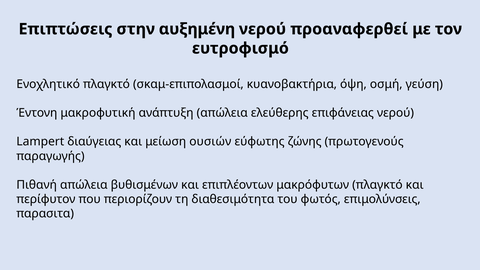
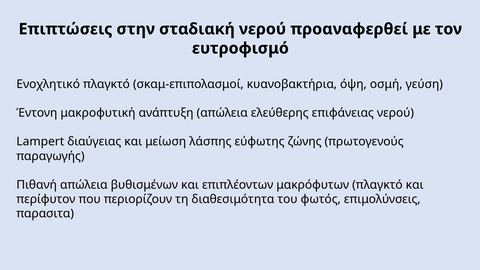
αυξημένη: αυξημένη -> σταδιακή (197, 29)
ουσιών: ουσιών -> λάσπης (210, 142)
